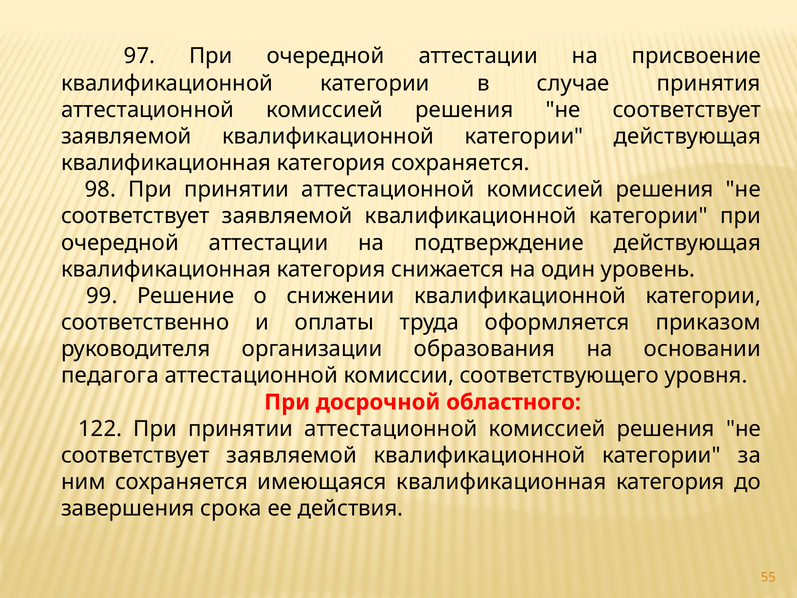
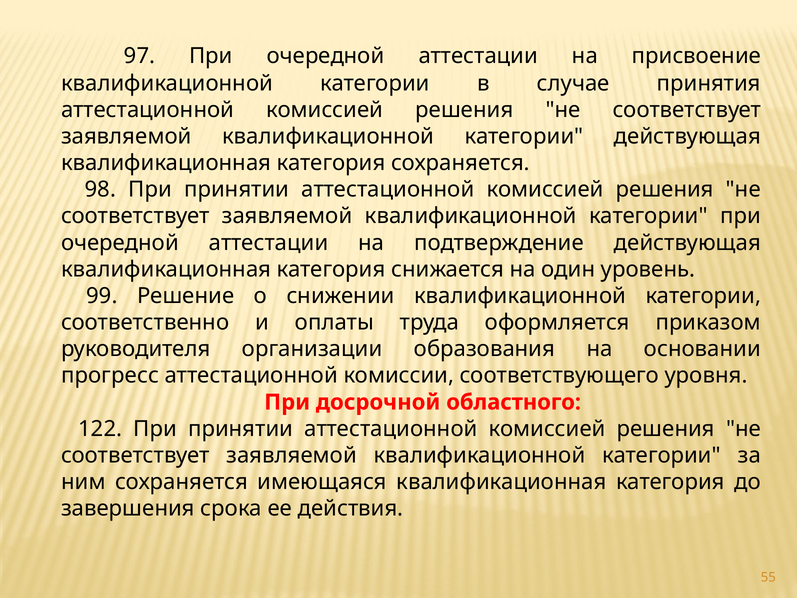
педагога: педагога -> прогресс (110, 376)
